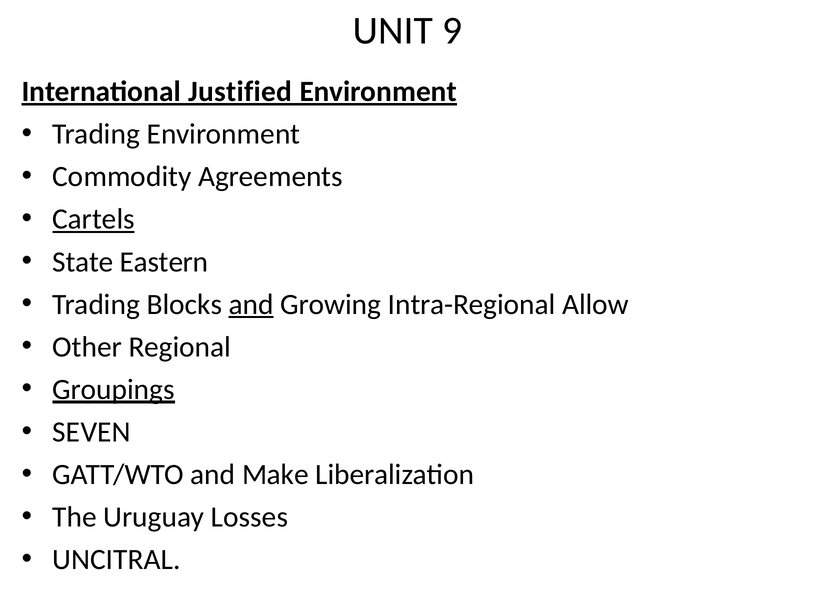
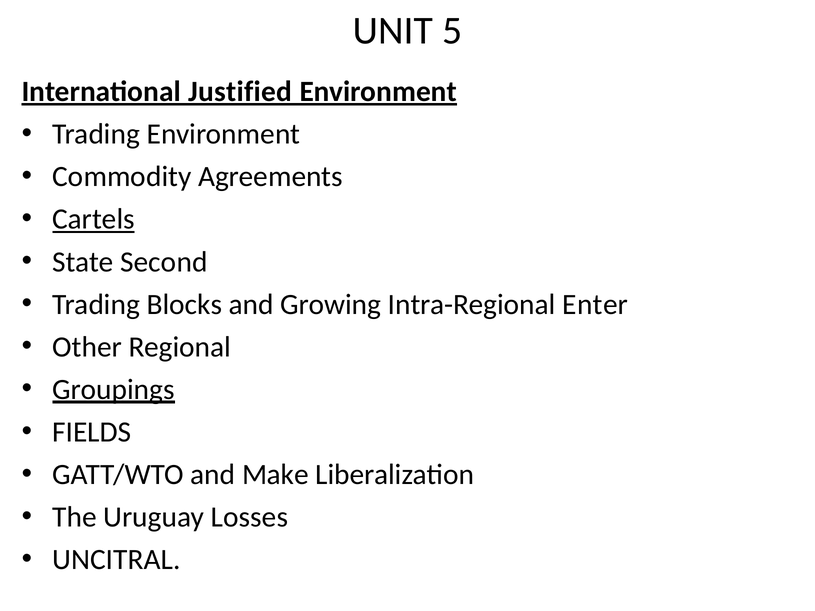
9: 9 -> 5 (452, 31)
Eastern: Eastern -> Second (164, 262)
and underline: present -> none (251, 304)
Allow: Allow -> Enter (595, 304)
SEVEN: SEVEN -> FIELDS (92, 432)
